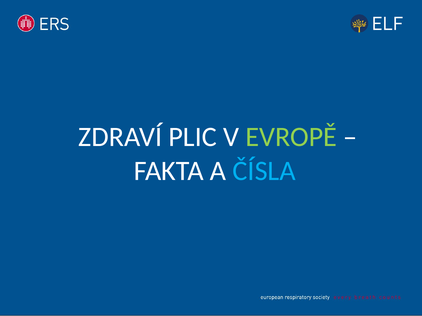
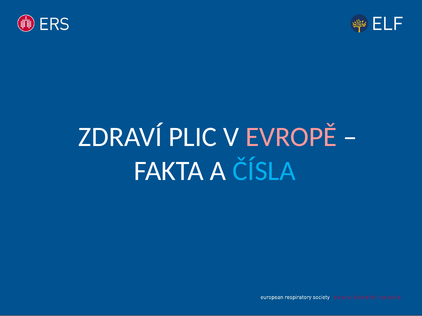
EVROPĚ colour: light green -> pink (291, 137)
